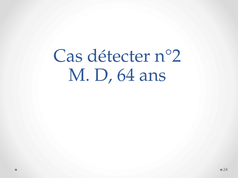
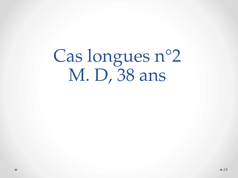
détecter: détecter -> longues (119, 56)
64: 64 -> 38 (126, 75)
